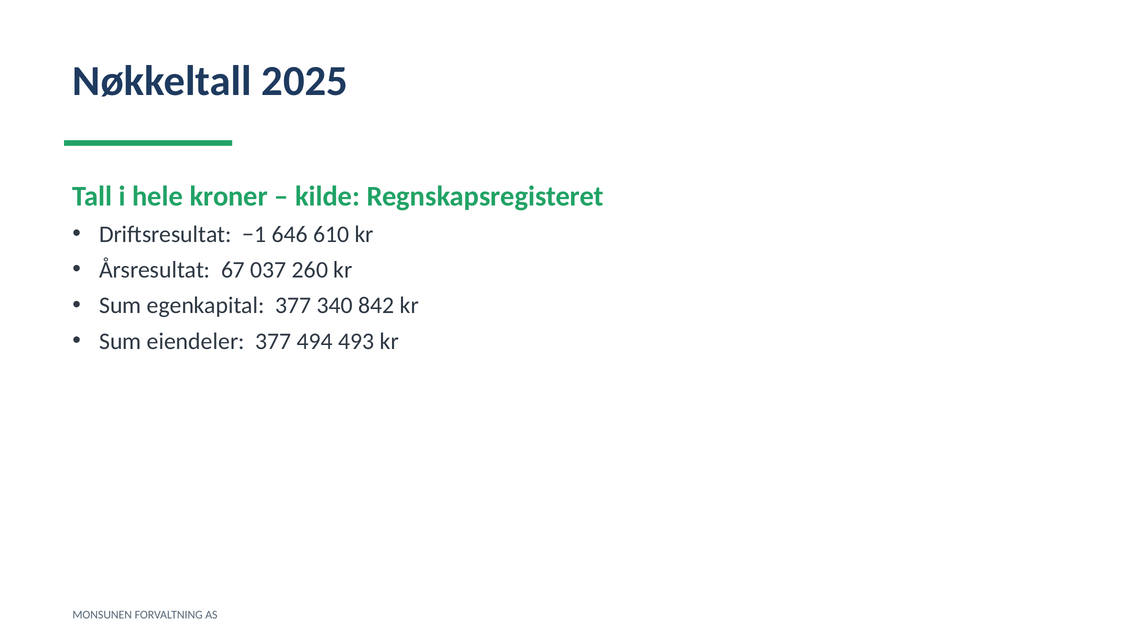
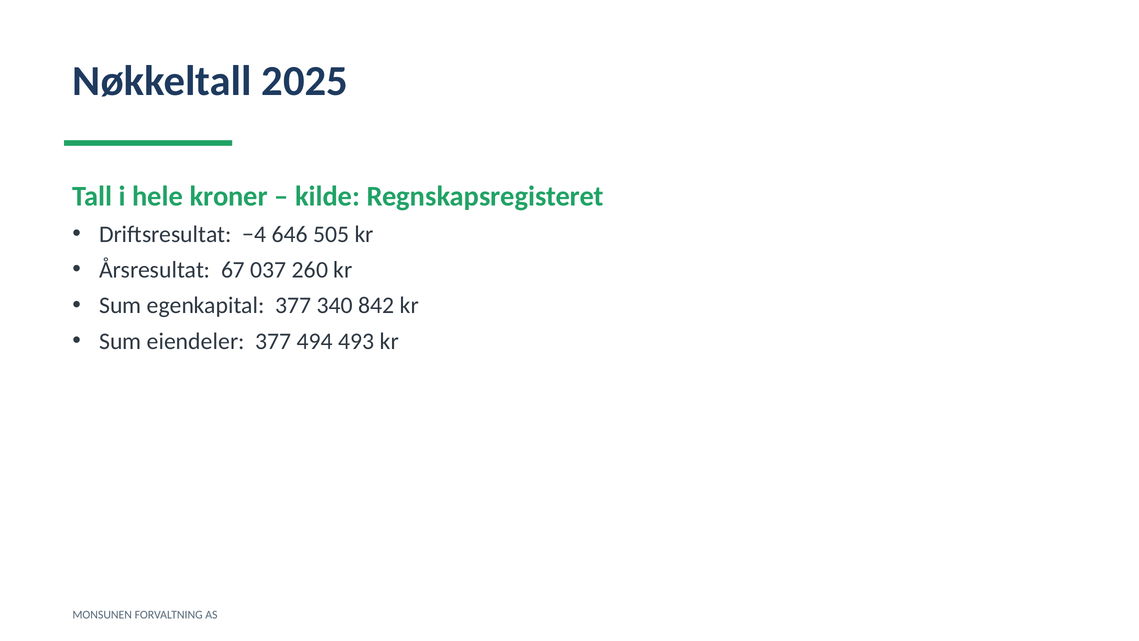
−1: −1 -> −4 (254, 234)
610: 610 -> 505 (331, 234)
